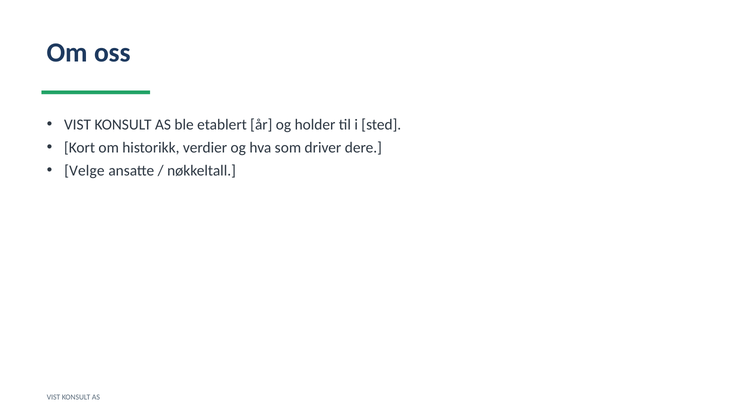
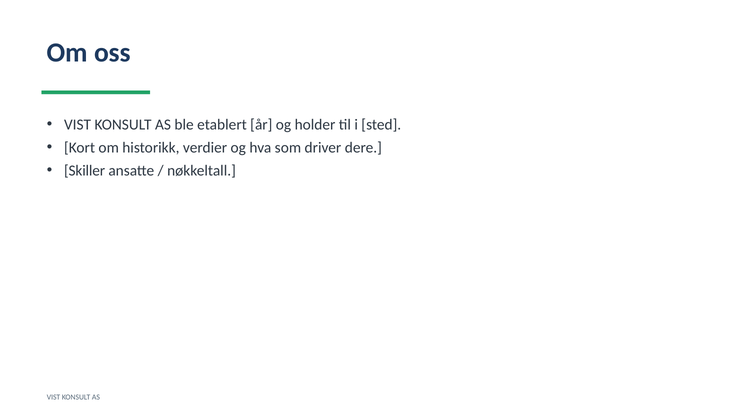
Velge: Velge -> Skiller (85, 171)
